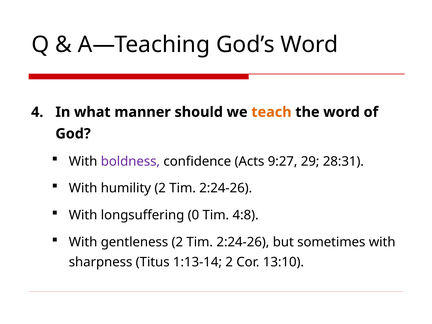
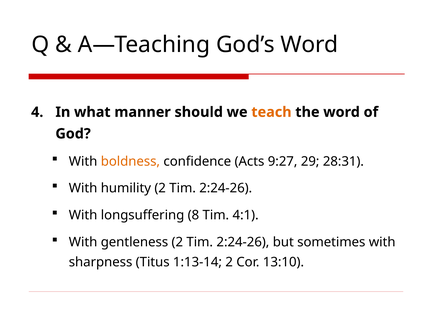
boldness colour: purple -> orange (130, 161)
0: 0 -> 8 (193, 215)
4:8: 4:8 -> 4:1 (246, 215)
